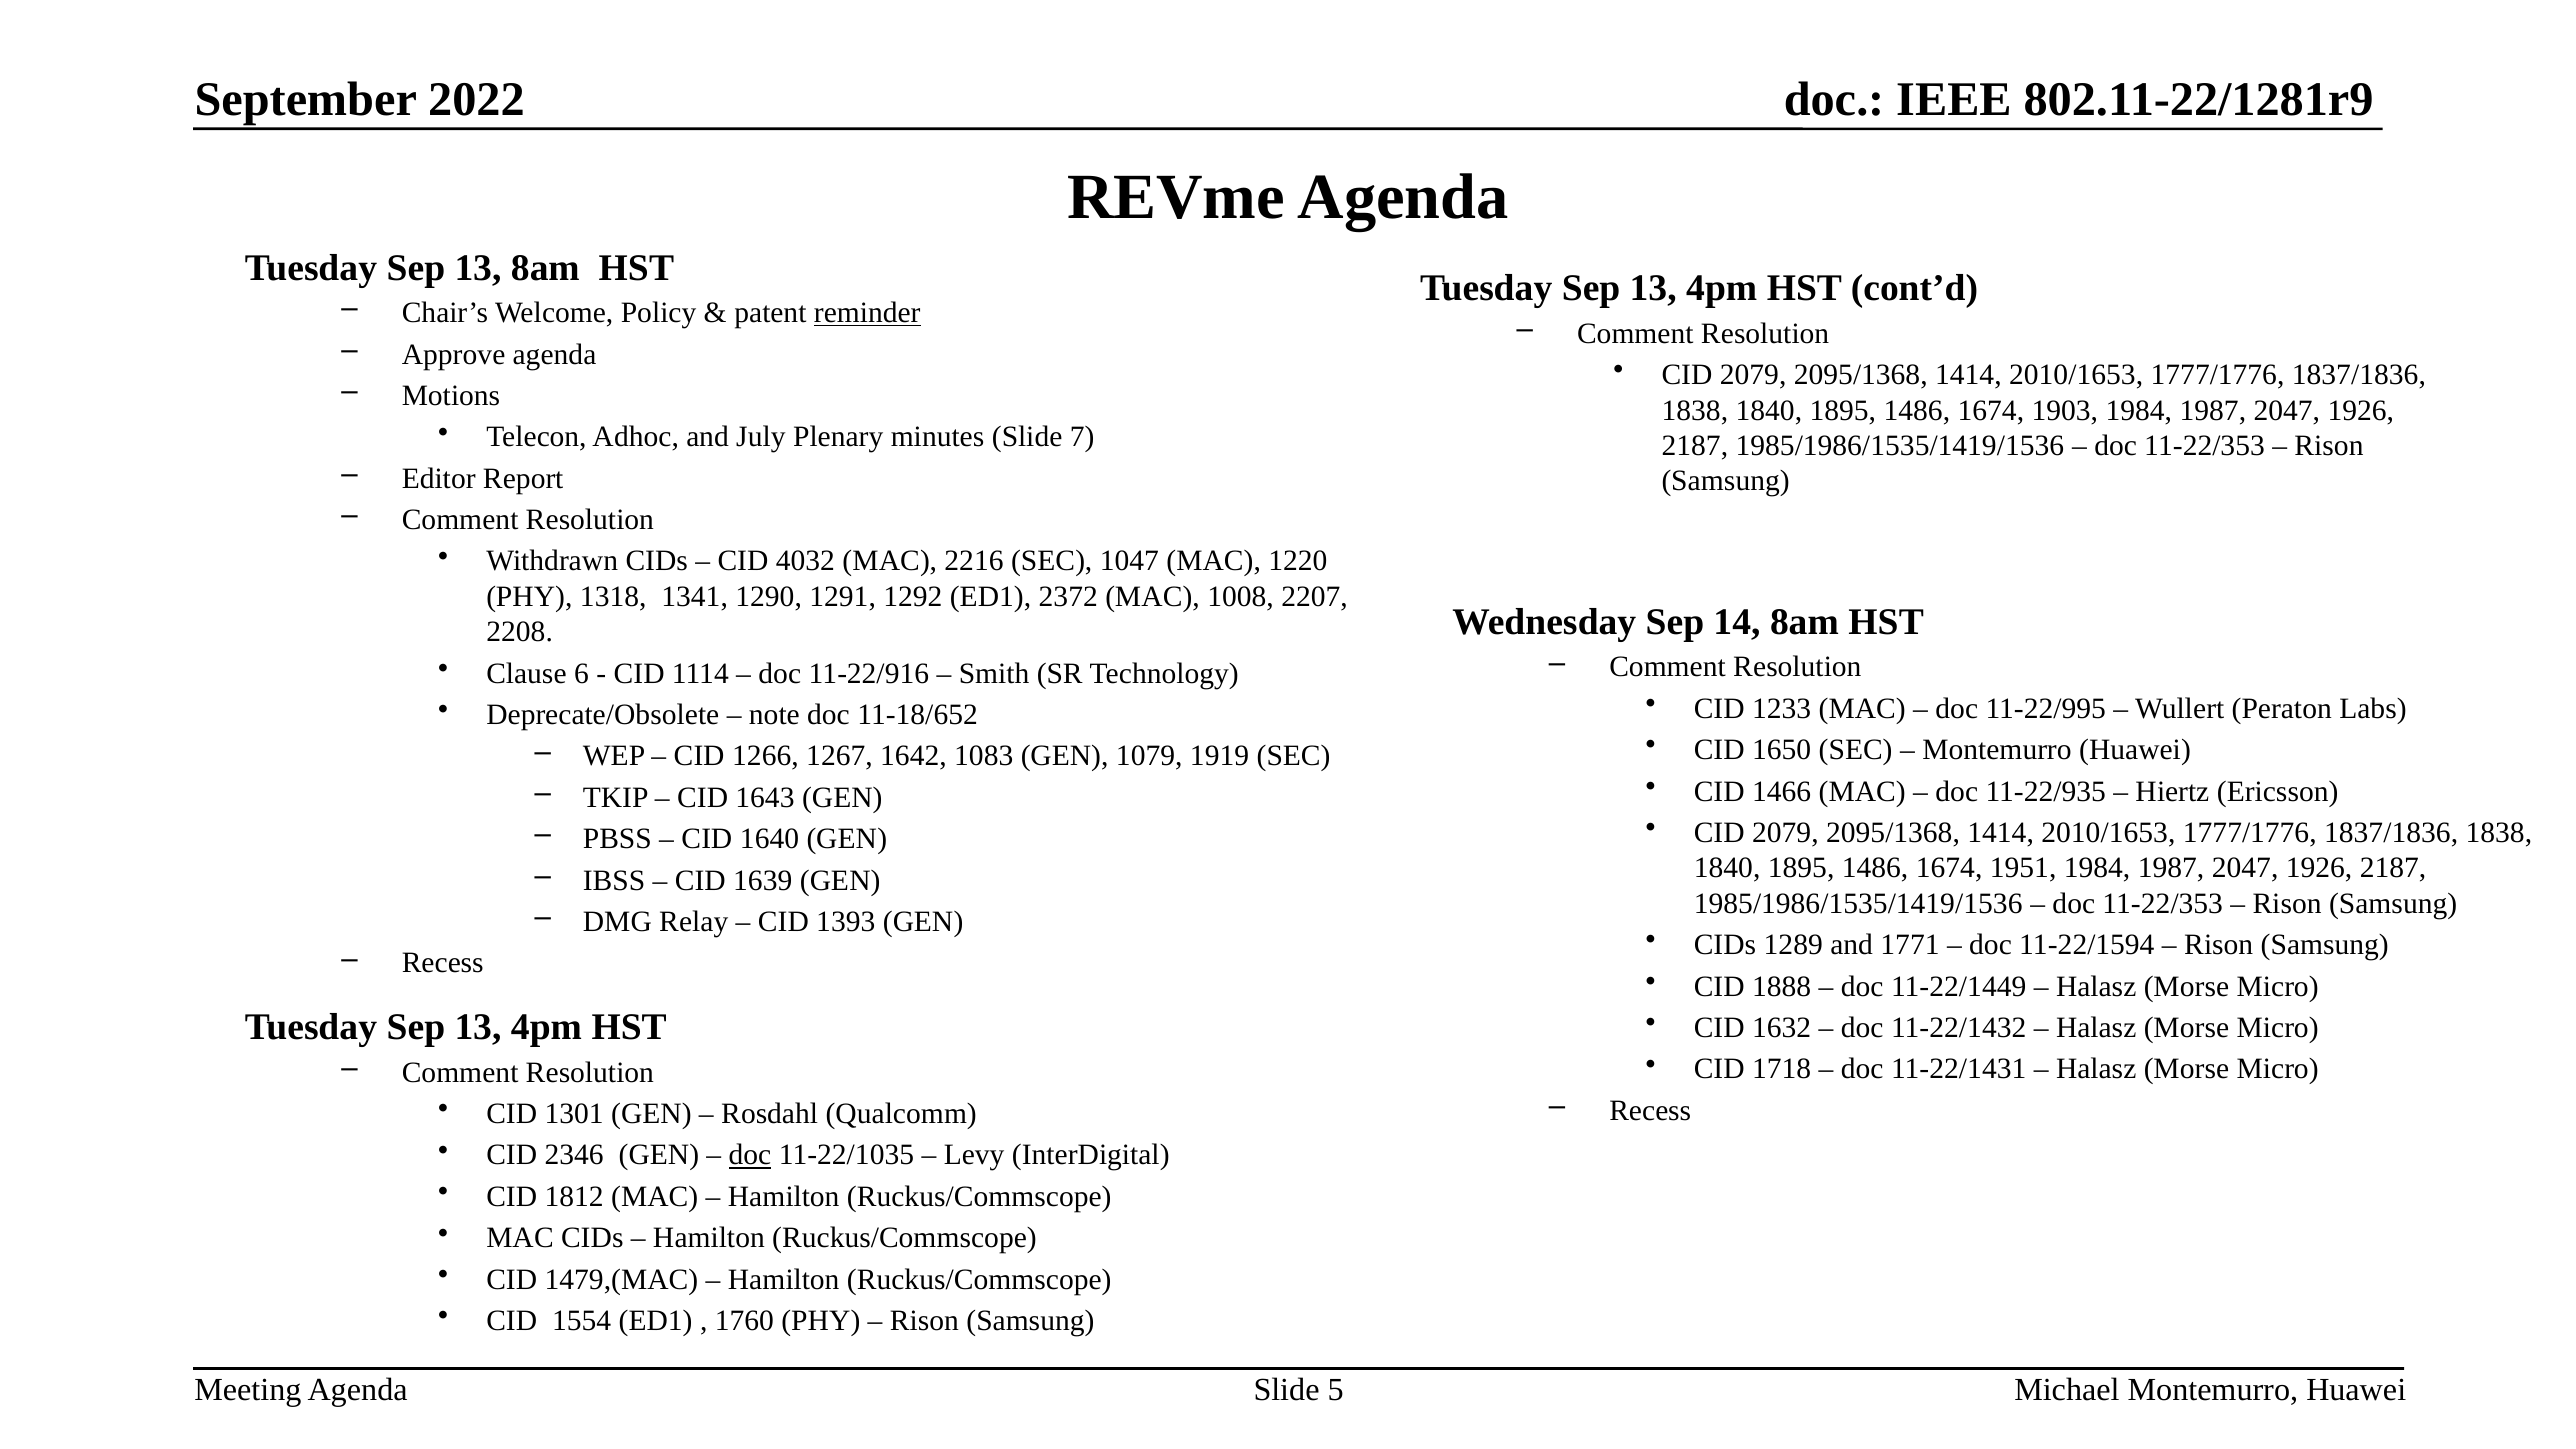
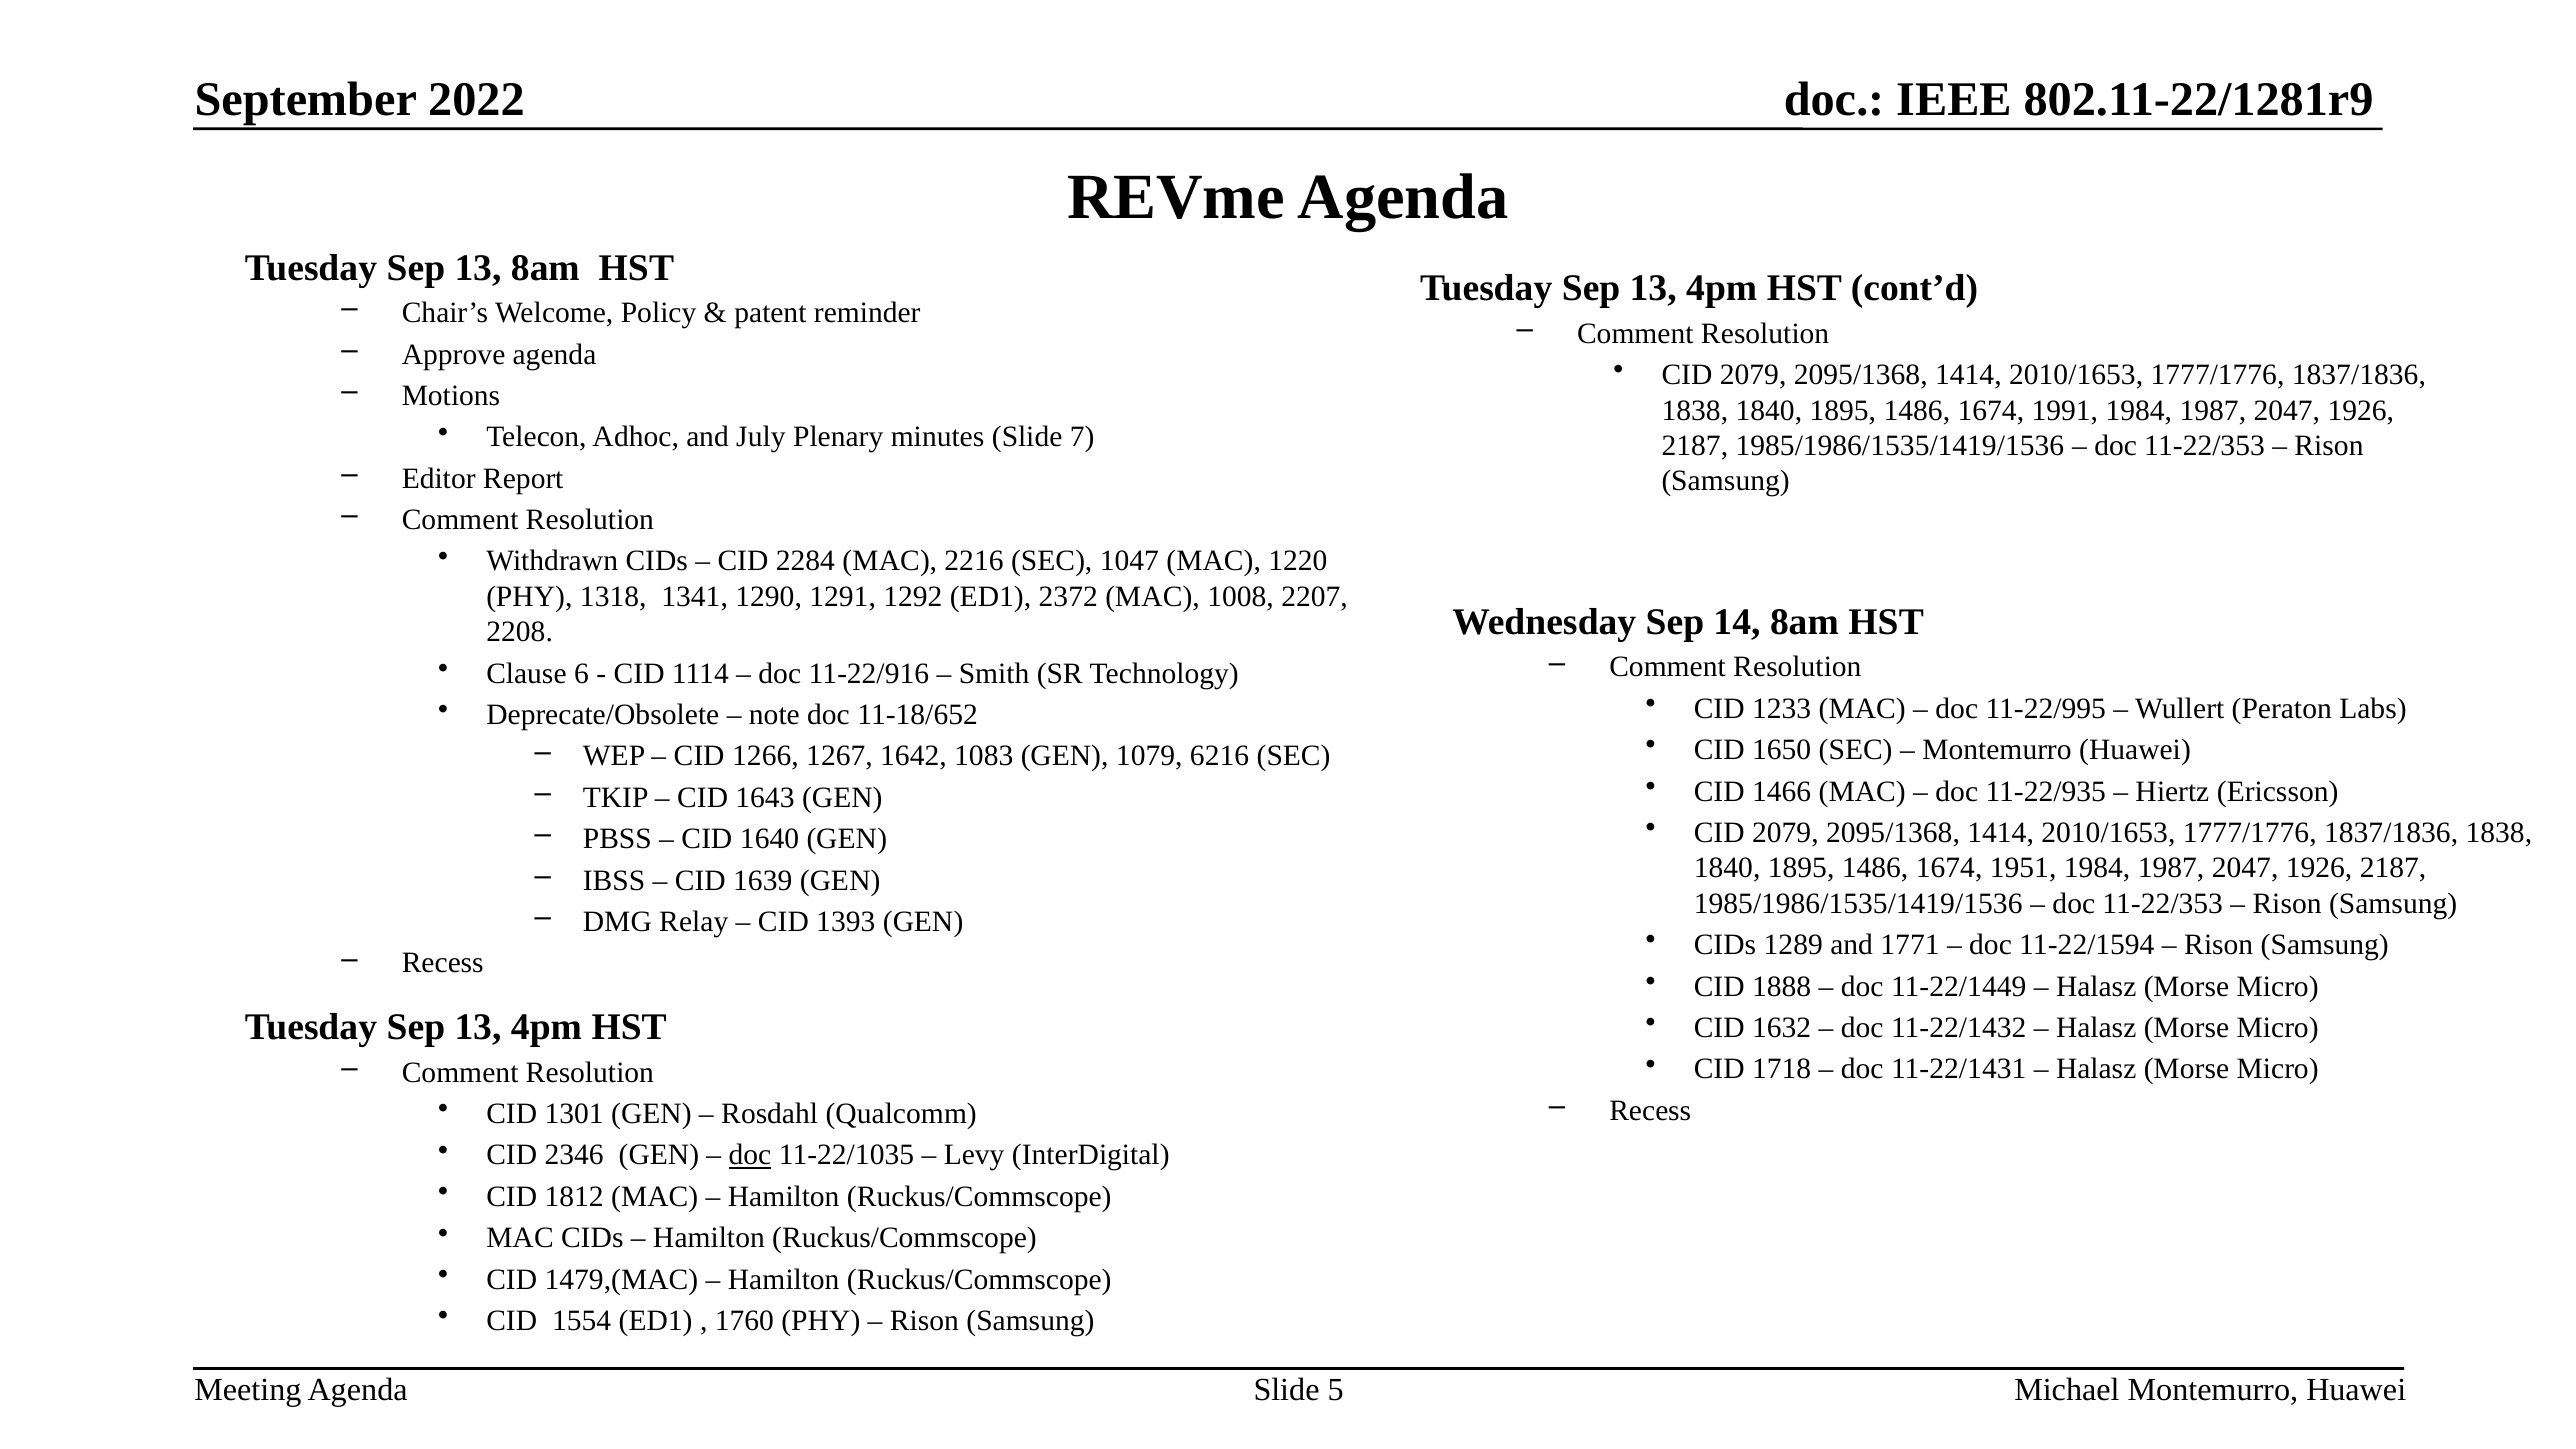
reminder underline: present -> none (867, 313)
1903: 1903 -> 1991 (2065, 410)
4032: 4032 -> 2284 (805, 561)
1919: 1919 -> 6216 (1220, 756)
